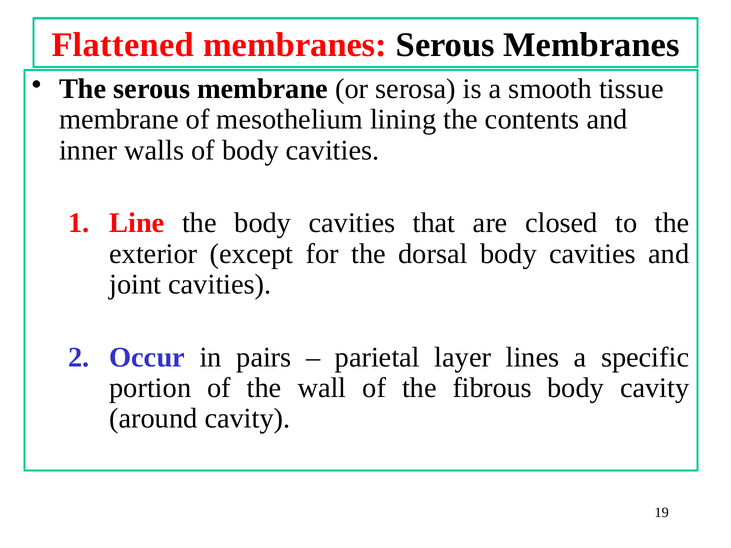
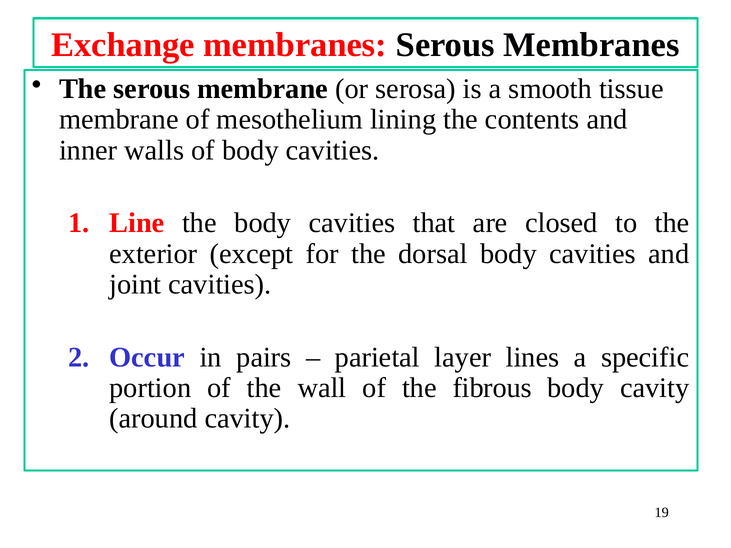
Flattened: Flattened -> Exchange (123, 45)
